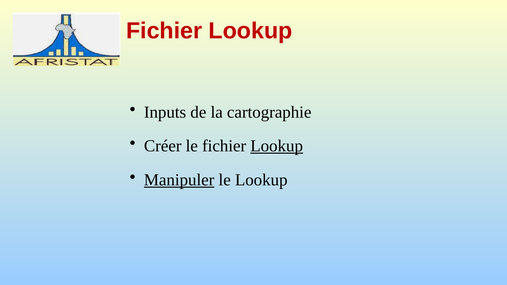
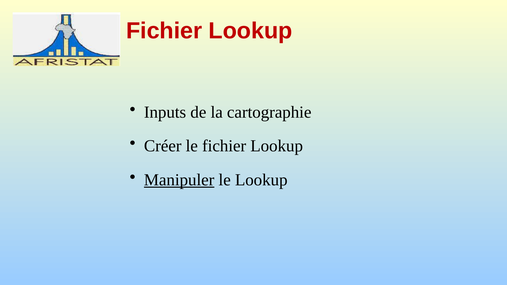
Lookup underline: present -> none (277, 146)
